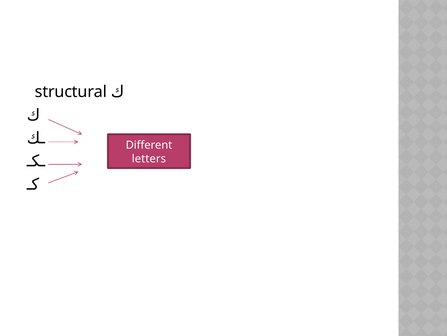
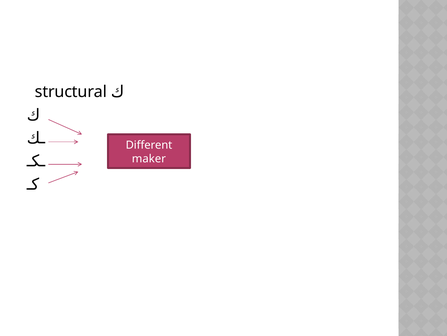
letters: letters -> maker (149, 158)
